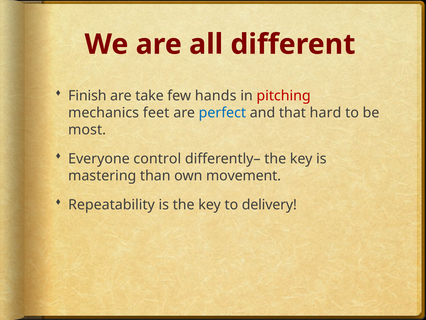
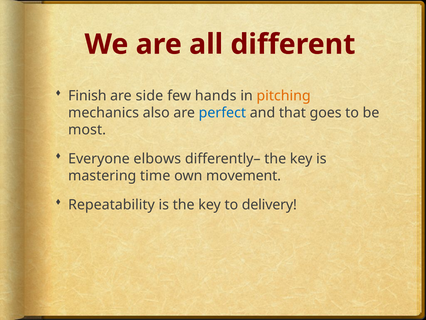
take: take -> side (149, 96)
pitching colour: red -> orange (284, 96)
feet: feet -> also (156, 113)
hard: hard -> goes (326, 113)
control: control -> elbows (157, 159)
than: than -> time (155, 176)
